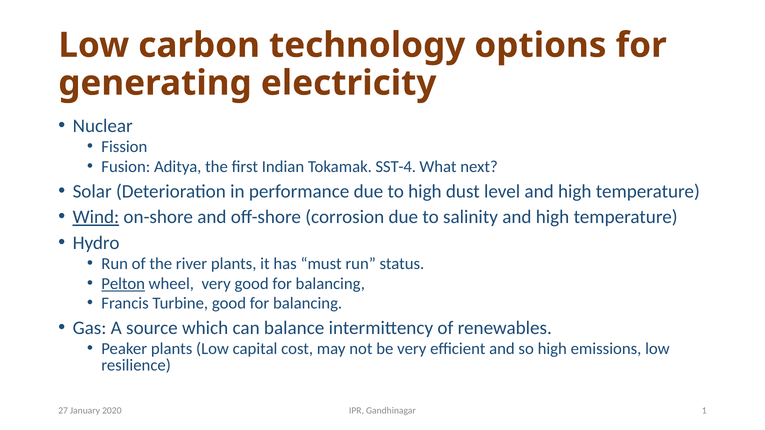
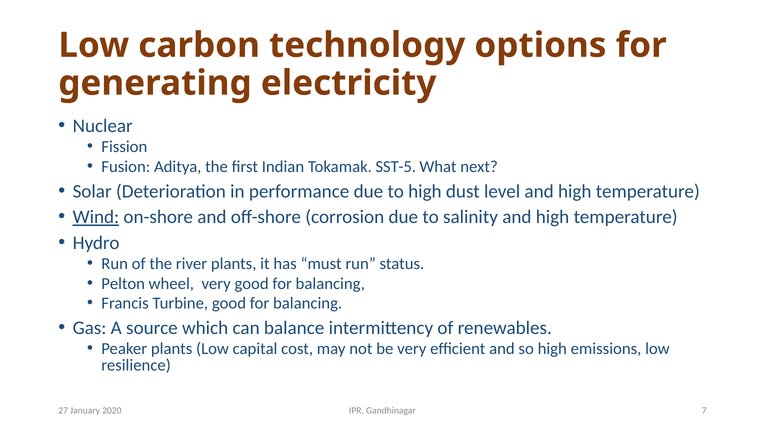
SST-4: SST-4 -> SST-5 (396, 167)
Pelton underline: present -> none (123, 284)
1: 1 -> 7 (704, 411)
